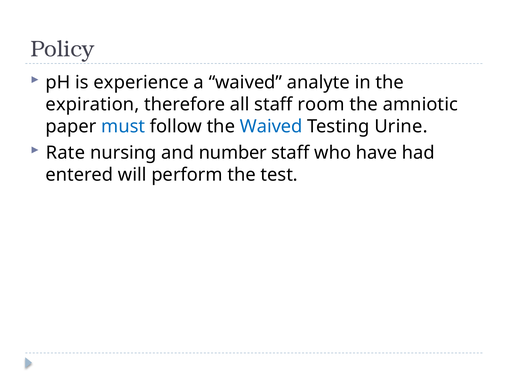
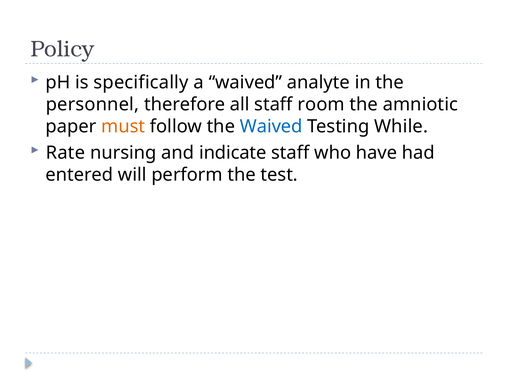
experience: experience -> specifically (141, 83)
expiration: expiration -> personnel (92, 105)
must colour: blue -> orange (123, 127)
Urine: Urine -> While (401, 127)
number: number -> indicate (233, 153)
